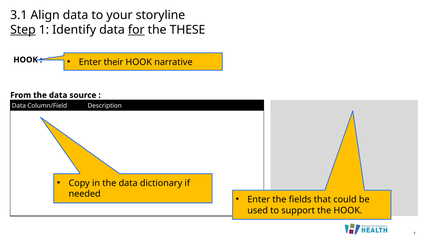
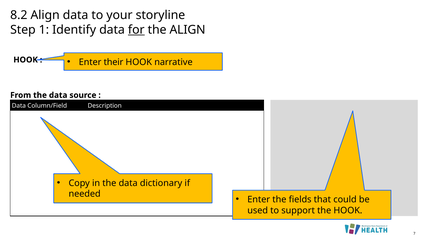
3.1: 3.1 -> 8.2 (19, 15)
Step underline: present -> none (23, 30)
the THESE: THESE -> ALIGN (188, 30)
